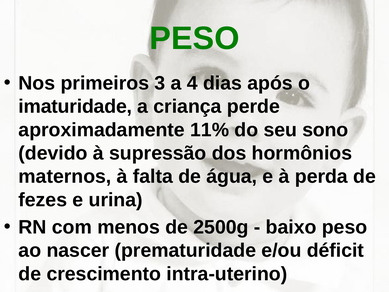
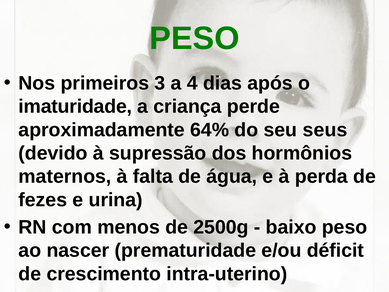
11%: 11% -> 64% (210, 130)
sono: sono -> seus (325, 130)
